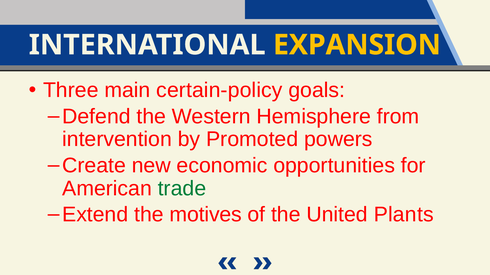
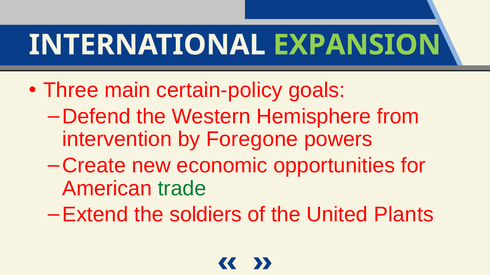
EXPANSION colour: yellow -> light green (357, 45)
Promoted: Promoted -> Foregone (252, 140)
motives: motives -> soldiers (206, 215)
